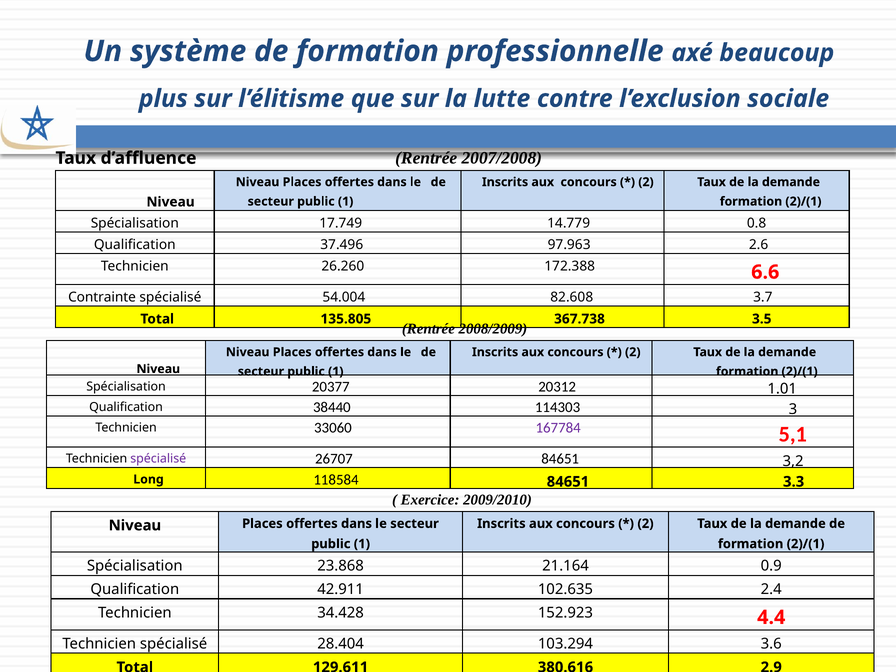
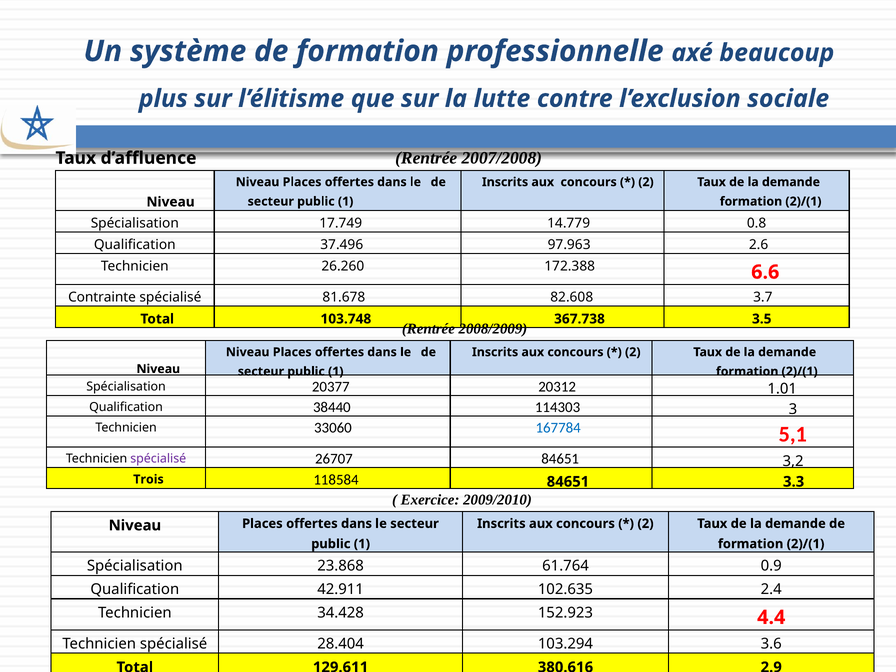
54.004: 54.004 -> 81.678 (344, 297)
135.805: 135.805 -> 103.748 (346, 319)
167784 colour: purple -> blue (558, 428)
Long: Long -> Trois (148, 479)
21.164: 21.164 -> 61.764 (566, 566)
